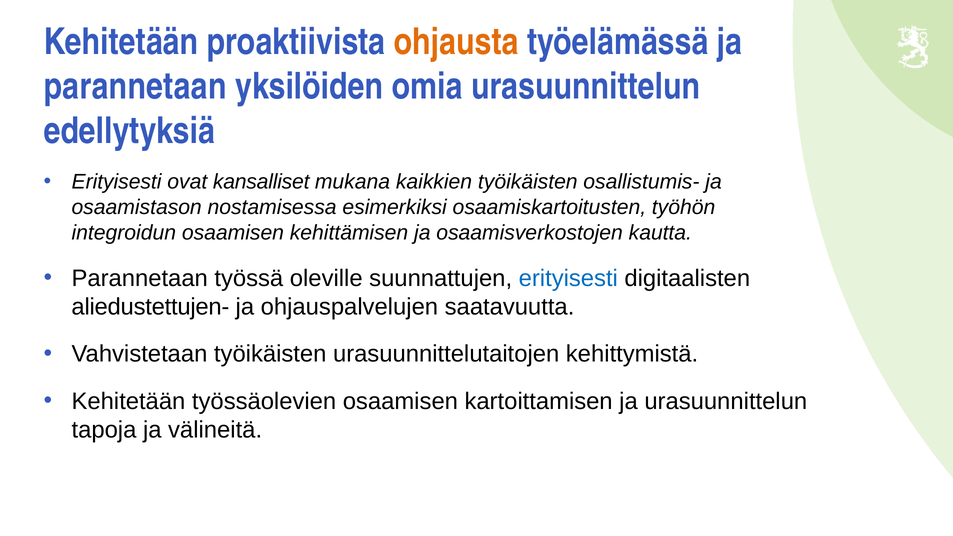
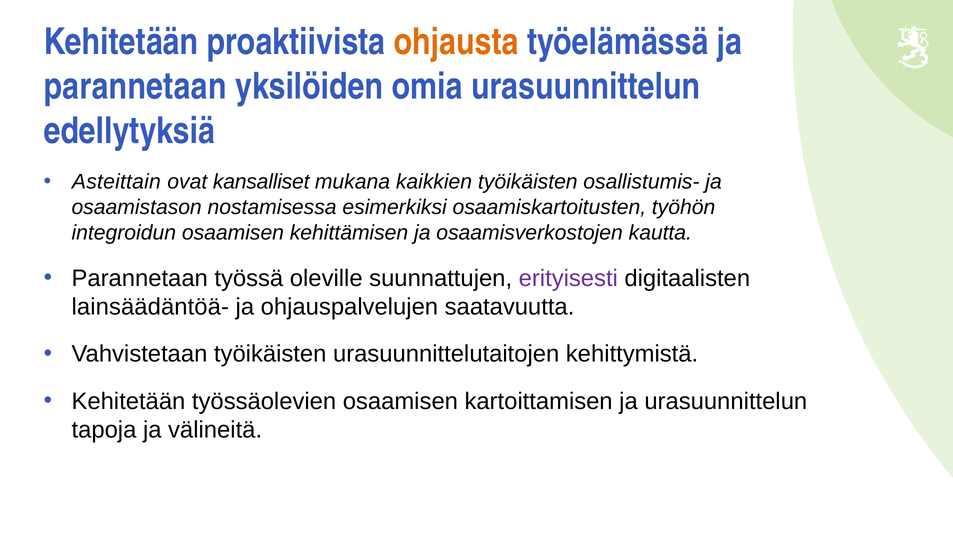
Erityisesti: Erityisesti -> Asteittain (116, 182)
erityisesti colour: blue -> purple (568, 278)
aliedustettujen-: aliedustettujen- -> lainsäädäntöä- (150, 307)
